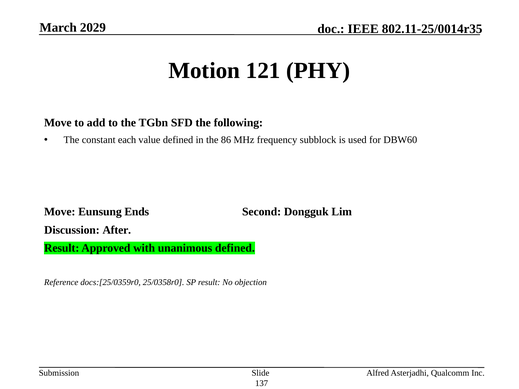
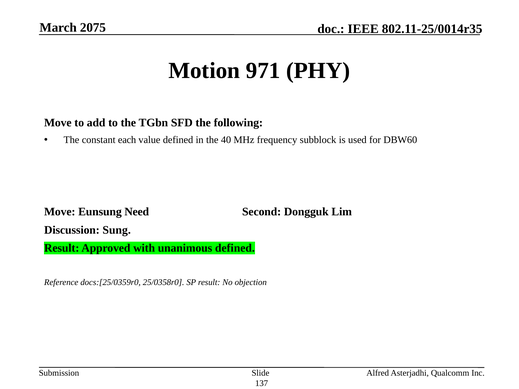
2029: 2029 -> 2075 (93, 28)
121: 121 -> 971 (263, 71)
86: 86 -> 40 (226, 140)
Ends: Ends -> Need (137, 212)
After: After -> Sung (117, 230)
